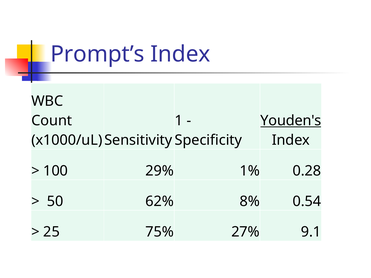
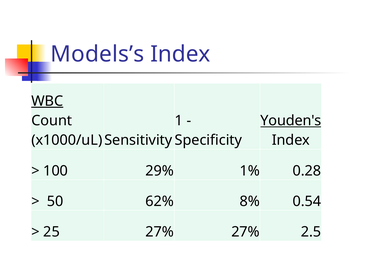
Prompt’s: Prompt’s -> Models’s (97, 54)
WBC underline: none -> present (47, 101)
25 75%: 75% -> 27% (160, 232)
9.1: 9.1 -> 2.5 (311, 232)
